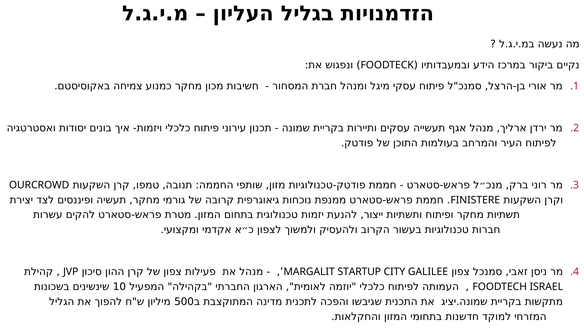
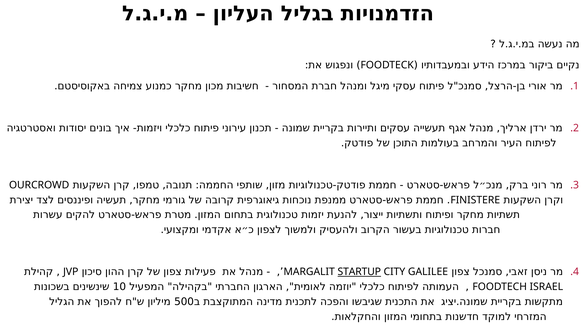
STARTUP underline: none -> present (359, 271)
